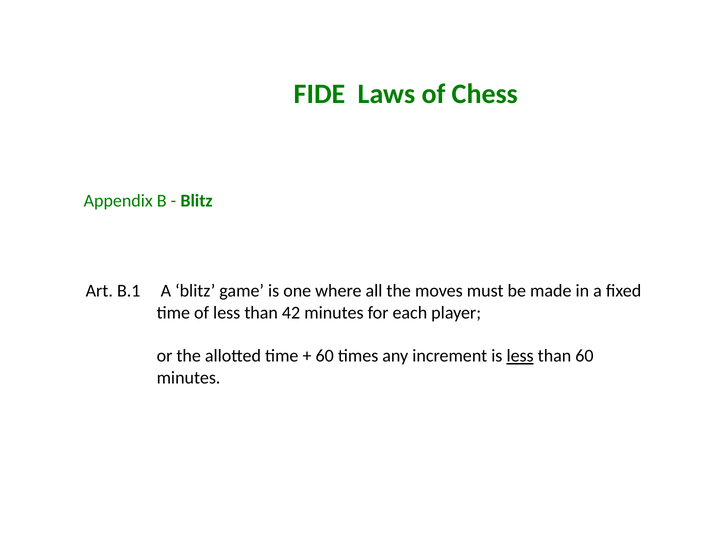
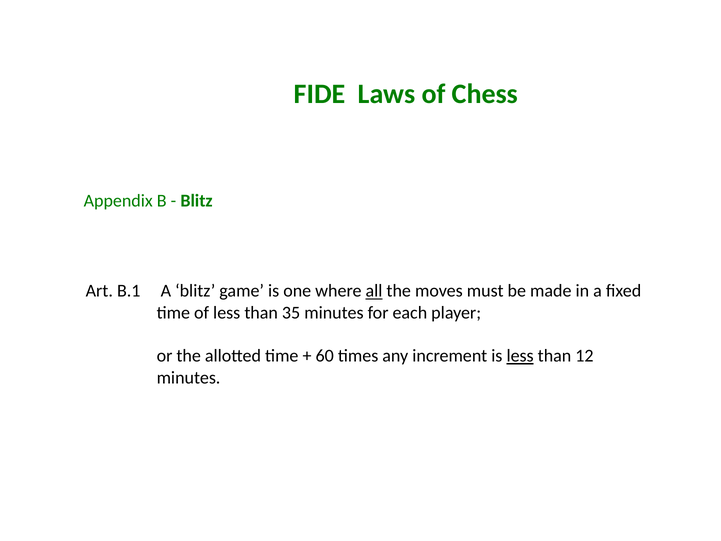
all underline: none -> present (374, 291)
42: 42 -> 35 (291, 313)
than 60: 60 -> 12 (584, 356)
